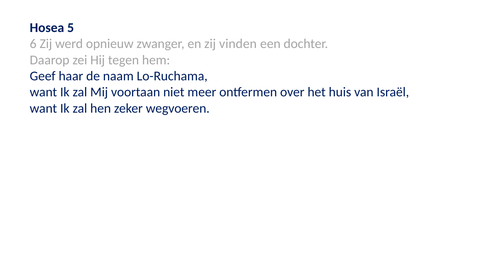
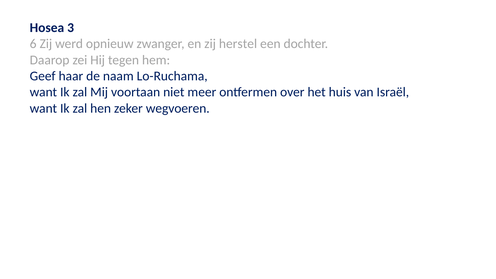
5: 5 -> 3 (71, 28)
vinden: vinden -> herstel (238, 44)
